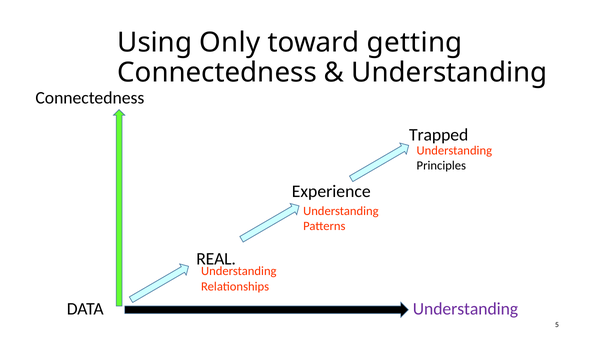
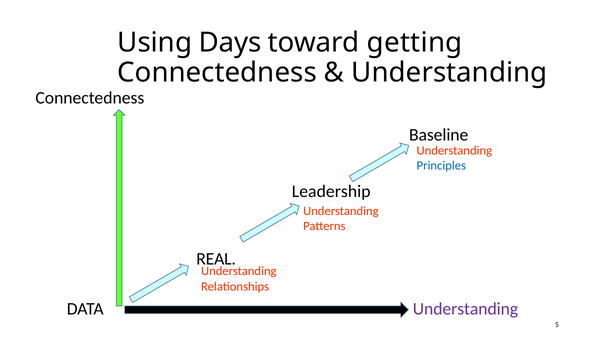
Only: Only -> Days (230, 43)
Trapped: Trapped -> Baseline (439, 135)
Principles colour: black -> blue (441, 166)
Experience: Experience -> Leadership (331, 192)
